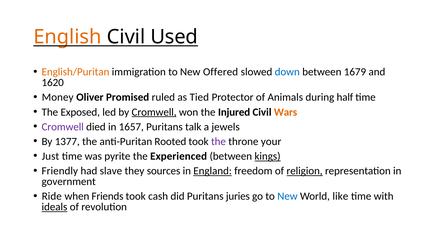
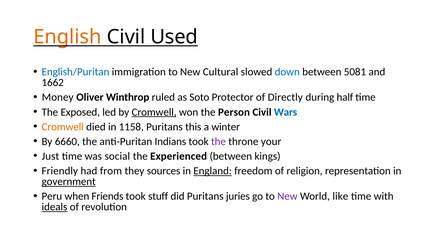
English/Puritan colour: orange -> blue (75, 72)
Offered: Offered -> Cultural (221, 72)
1679: 1679 -> 5081 (355, 72)
1620: 1620 -> 1662 (53, 83)
Promised: Promised -> Winthrop (128, 98)
Tied: Tied -> Soto (199, 98)
Animals: Animals -> Directly (285, 98)
Injured: Injured -> Person (234, 112)
Wars colour: orange -> blue (286, 112)
Cromwell colour: purple -> orange (63, 127)
1657: 1657 -> 1158 (131, 127)
talk: talk -> this (193, 127)
jewels: jewels -> winter (226, 127)
1377: 1377 -> 6660 (67, 142)
Rooted: Rooted -> Indians (170, 142)
pyrite: pyrite -> social (117, 156)
kings underline: present -> none (268, 156)
slave: slave -> from (111, 171)
religion underline: present -> none (305, 171)
government underline: none -> present (69, 182)
Ride: Ride -> Peru (52, 197)
cash: cash -> stuff (158, 197)
New colour: blue -> purple (287, 197)
